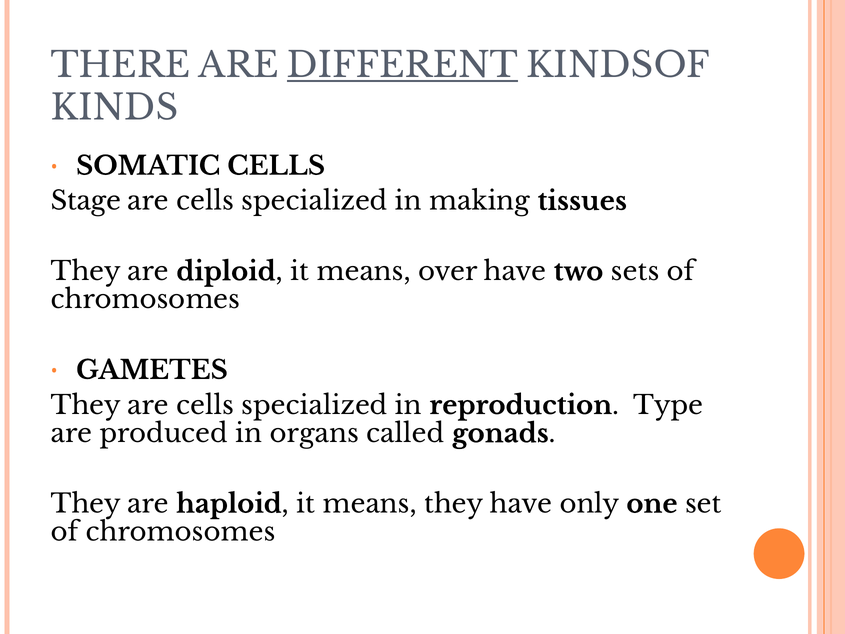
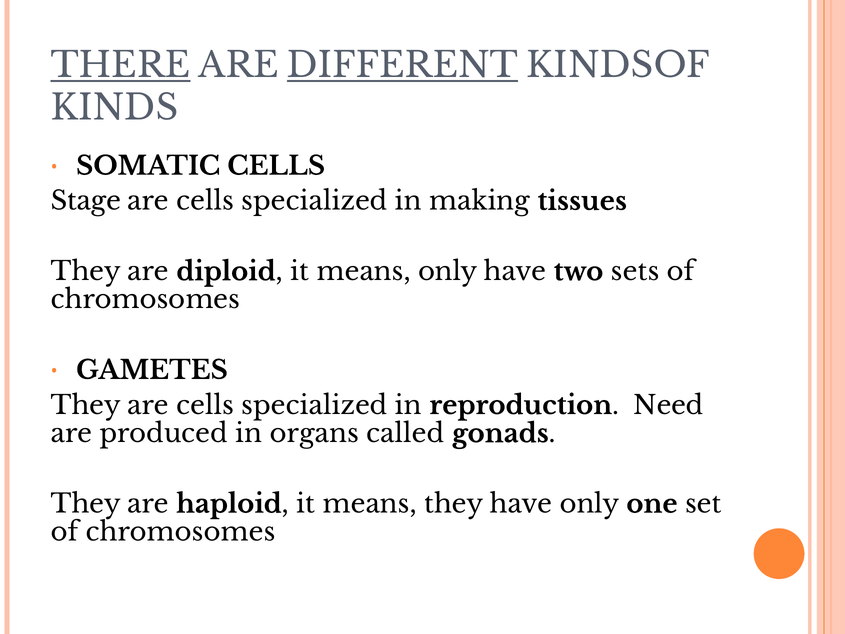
THERE underline: none -> present (120, 66)
means over: over -> only (448, 272)
Type: Type -> Need (668, 405)
